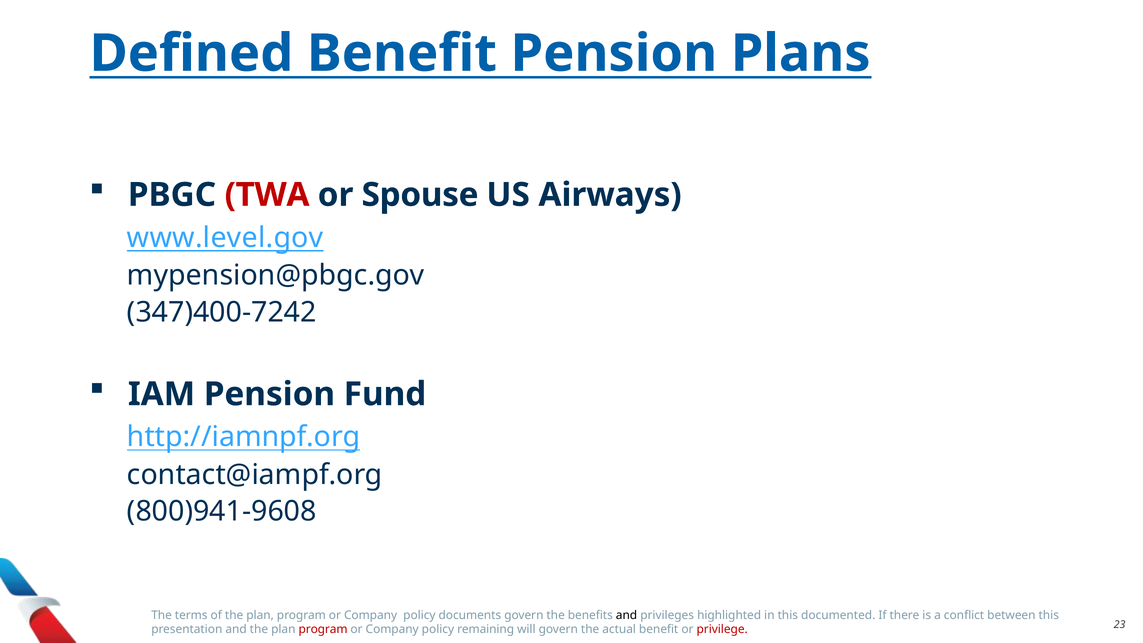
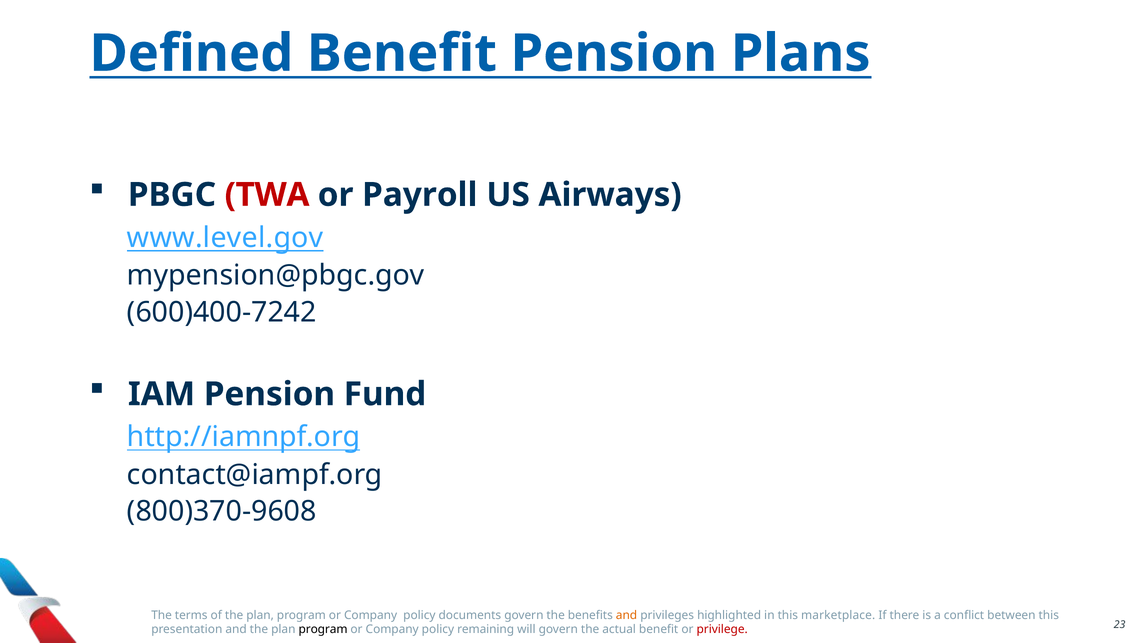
Spouse: Spouse -> Payroll (420, 195)
347)400-7242: 347)400-7242 -> 600)400-7242 (222, 312)
800)941-9608: 800)941-9608 -> 800)370-9608 (222, 511)
and colour: black -> orange (627, 615)
documented: documented -> marketplace (838, 615)
program colour: red -> black (323, 629)
